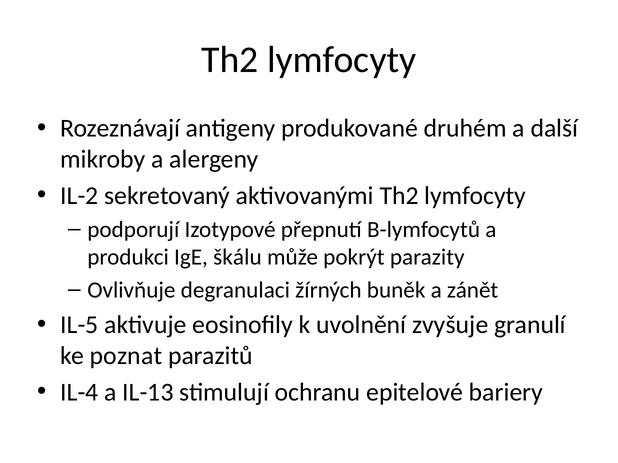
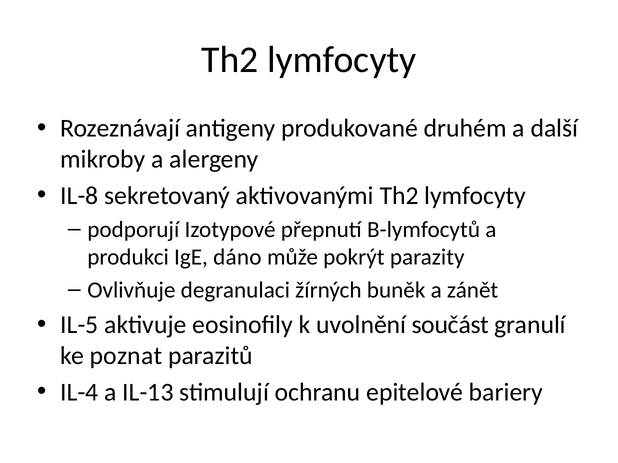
IL-2: IL-2 -> IL-8 (79, 196)
škálu: škálu -> dáno (237, 258)
zvyšuje: zvyšuje -> součást (450, 325)
